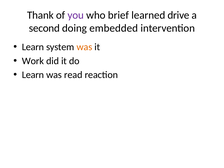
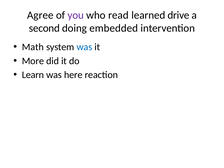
Thank: Thank -> Agree (40, 15)
brief: brief -> read (118, 15)
Learn: Learn -> Math (33, 47)
was colour: orange -> blue (84, 47)
Work: Work -> More (33, 61)
read: read -> here (73, 75)
